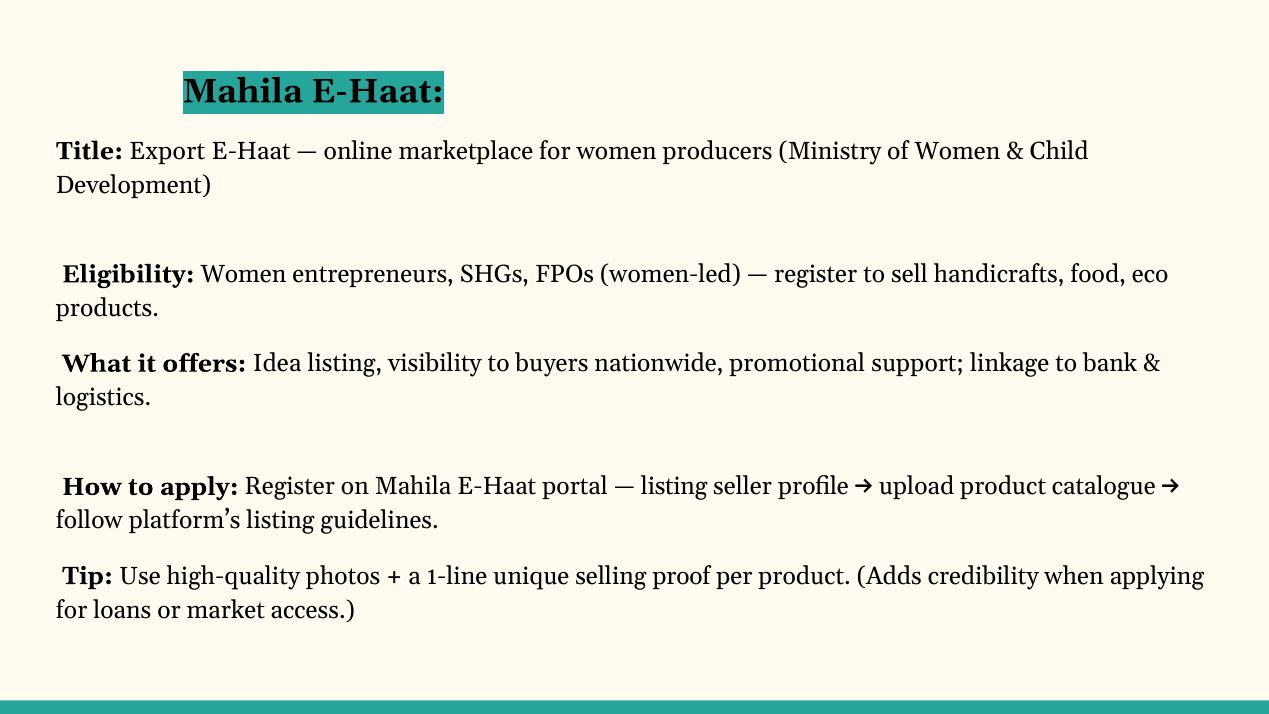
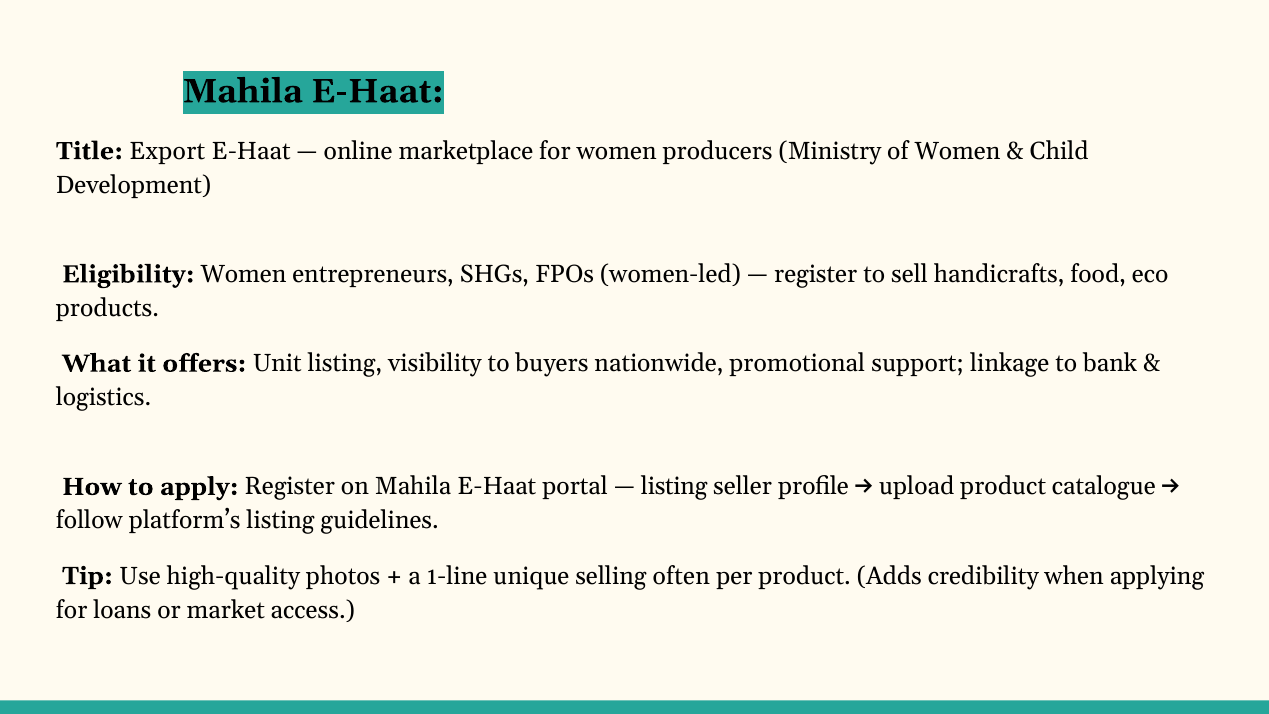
Idea: Idea -> Unit (277, 363)
proof: proof -> often (681, 576)
